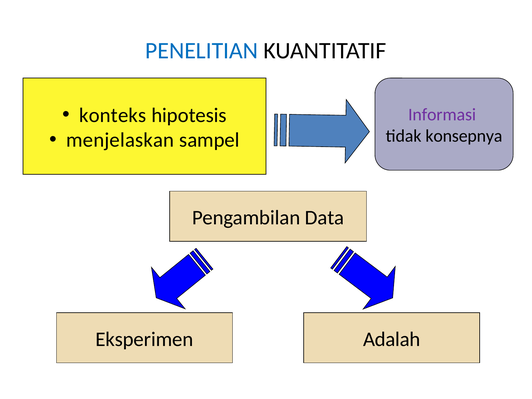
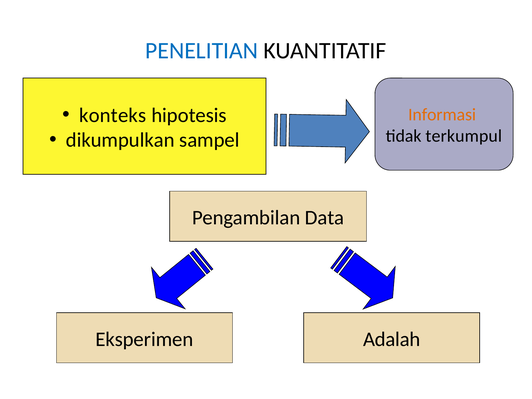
Informasi colour: purple -> orange (442, 115)
konsepnya: konsepnya -> terkumpul (464, 136)
menjelaskan: menjelaskan -> dikumpulkan (120, 140)
